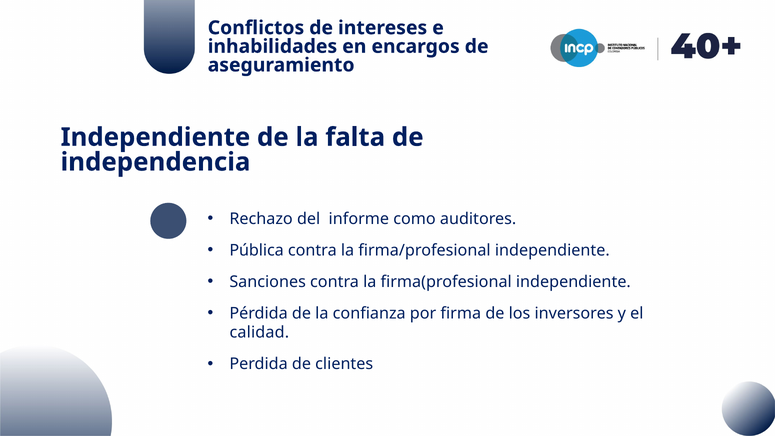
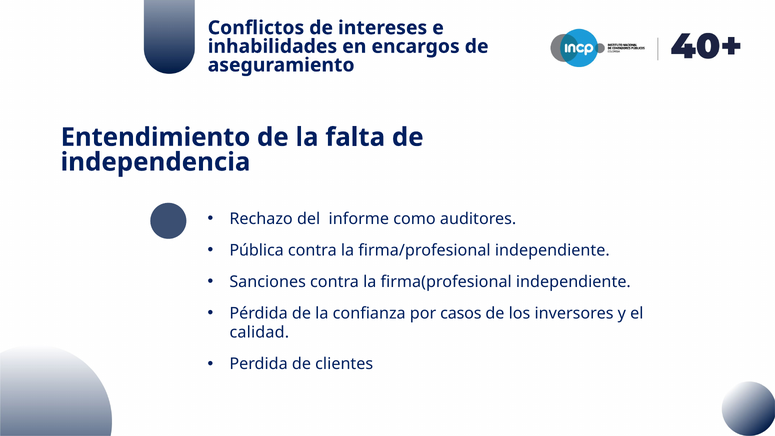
Independiente: Independiente -> Entendimiento (155, 137)
firma: firma -> casos (461, 313)
